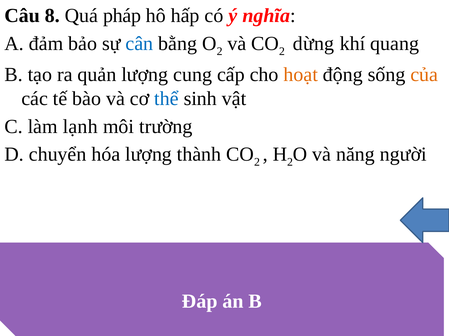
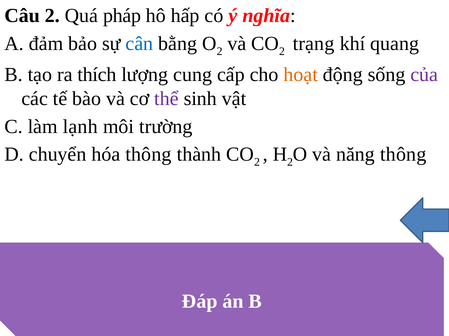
Câu 8: 8 -> 2 (52, 16)
dừng: dừng -> trạng (314, 44)
quản: quản -> thích (97, 75)
của colour: orange -> purple (424, 75)
thể colour: blue -> purple (166, 99)
hóa lượng: lượng -> thông (148, 155)
năng người: người -> thông (403, 155)
